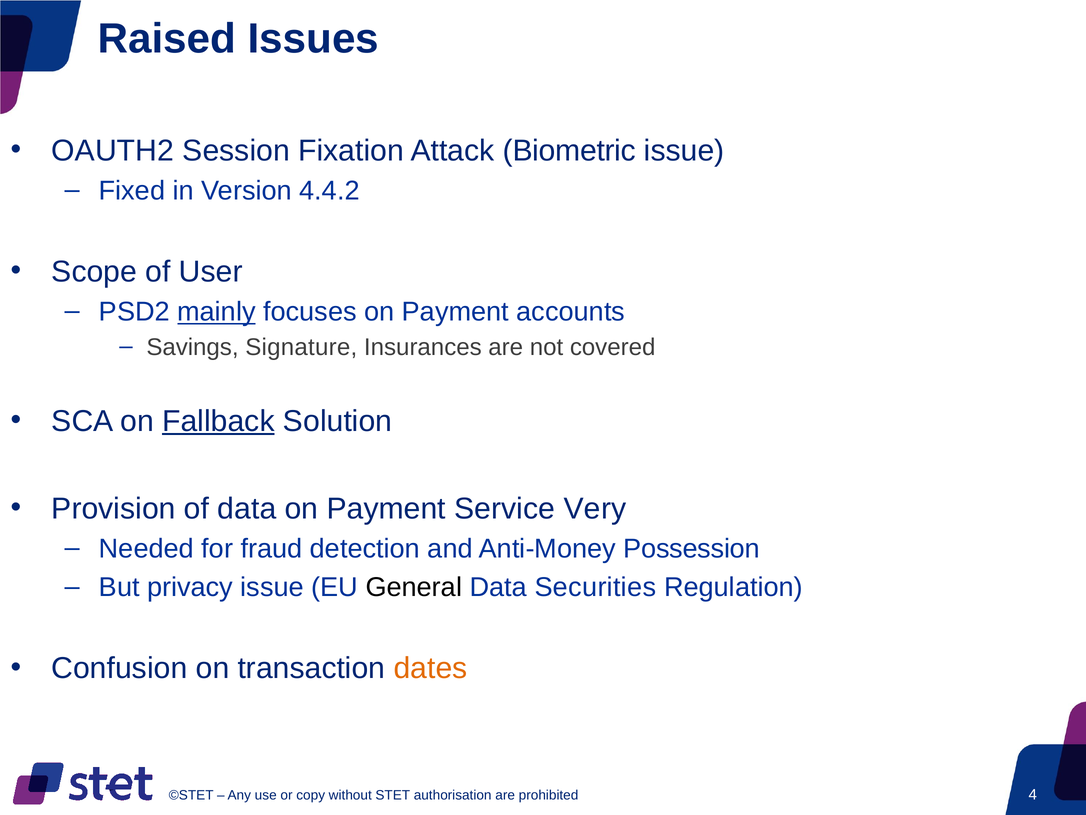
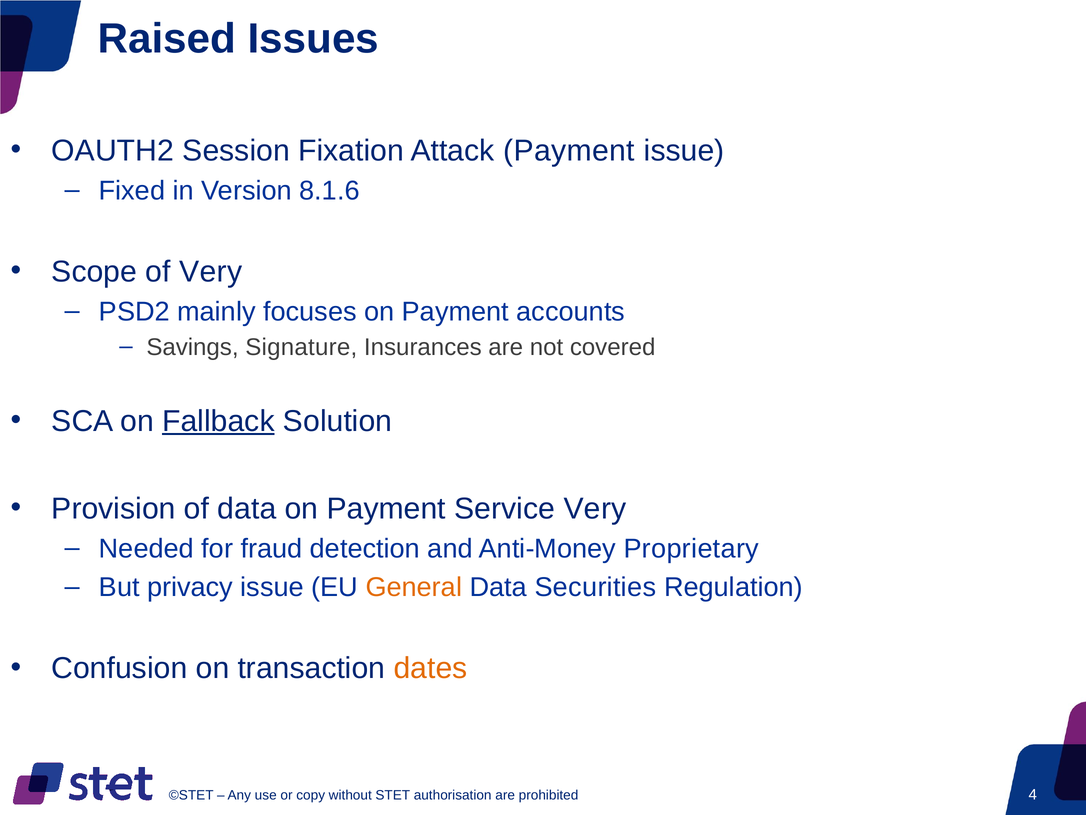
Attack Biometric: Biometric -> Payment (569, 151)
4.4.2: 4.4.2 -> 8.1.6 (330, 191)
of User: User -> Very (211, 272)
mainly underline: present -> none (216, 312)
Possession: Possession -> Proprietary (691, 549)
General colour: black -> orange (414, 587)
